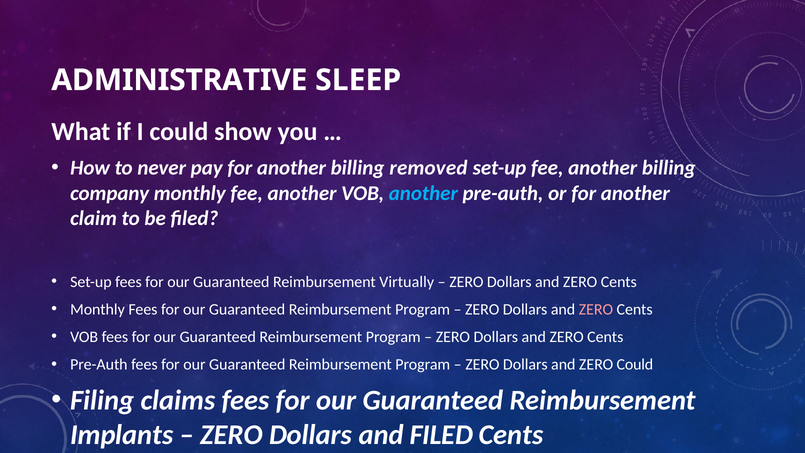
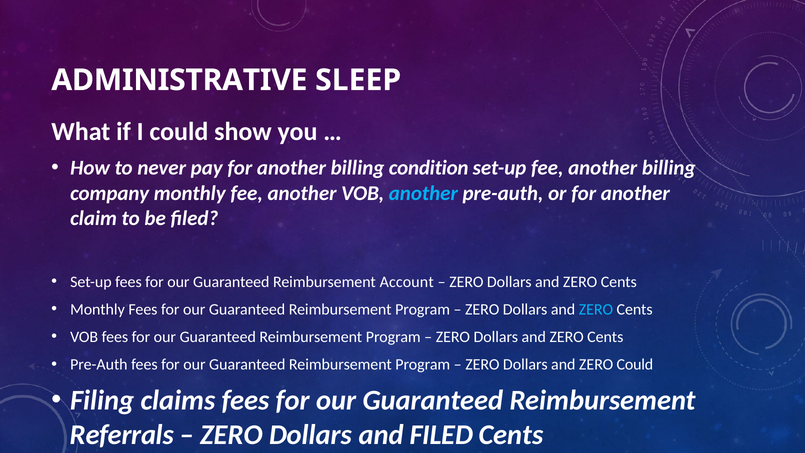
removed: removed -> condition (429, 168)
Virtually: Virtually -> Account (407, 282)
ZERO colour: pink -> light blue (596, 309)
Implants: Implants -> Referrals (122, 435)
